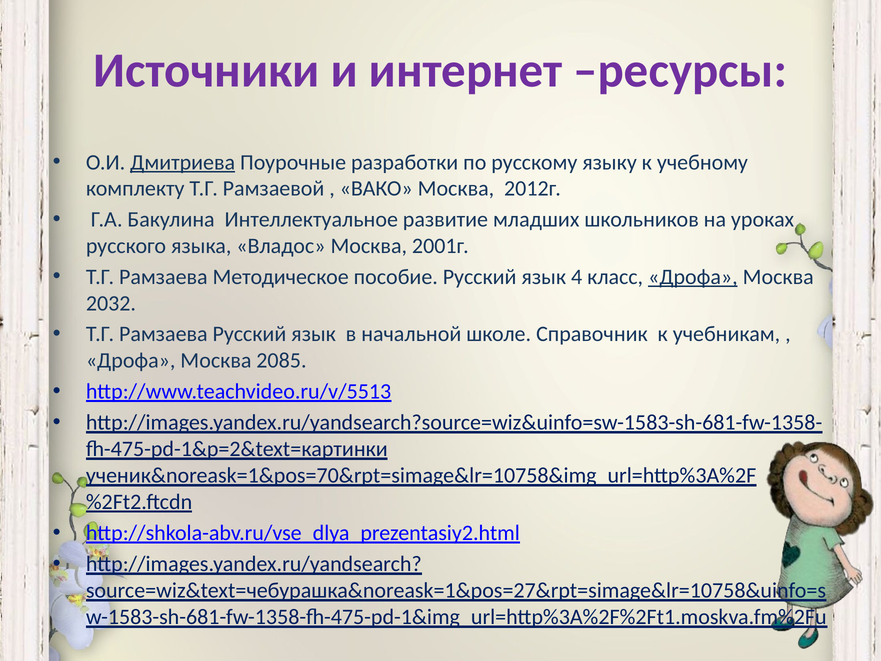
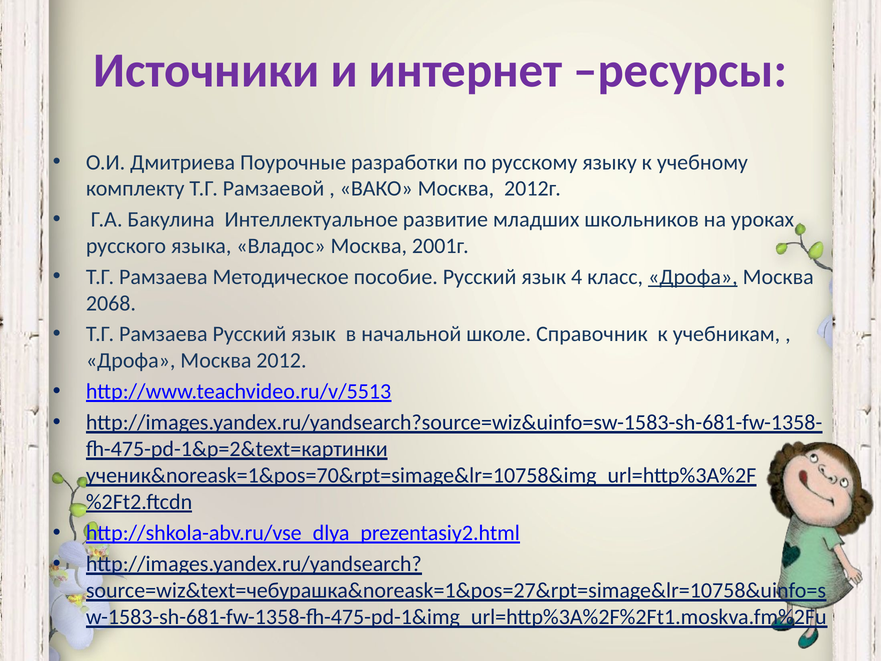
Дмитриева underline: present -> none (183, 162)
2032: 2032 -> 2068 (111, 303)
2085: 2085 -> 2012 (281, 360)
